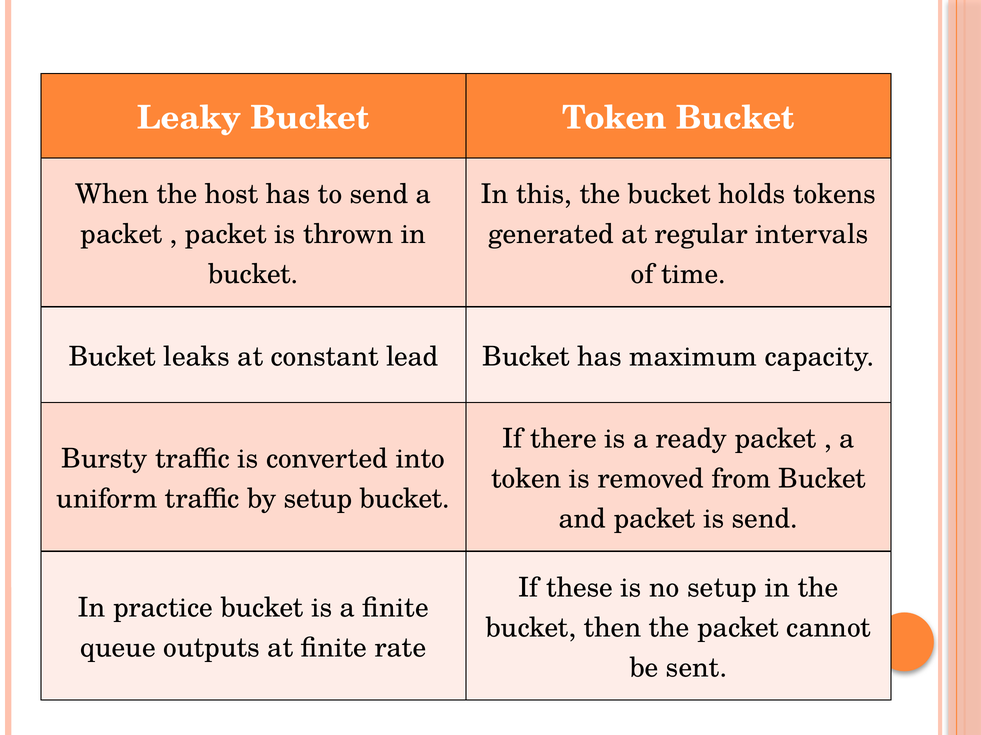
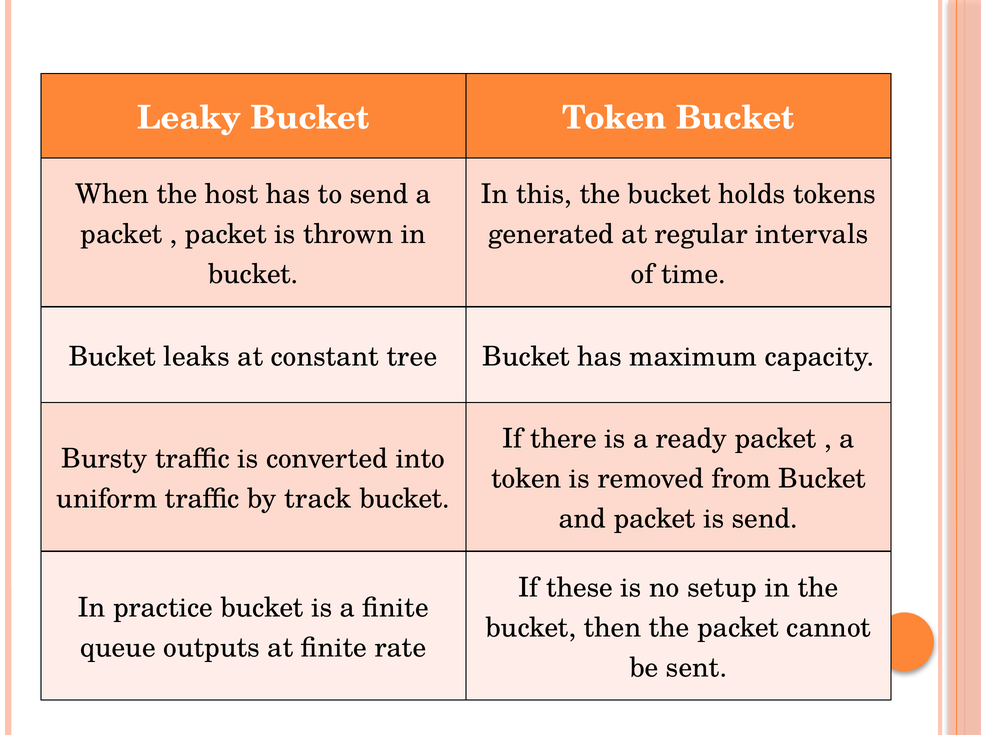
lead: lead -> tree (412, 357)
by setup: setup -> track (318, 499)
